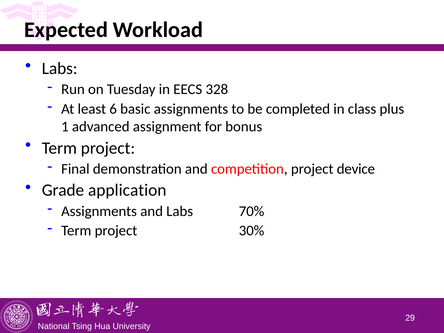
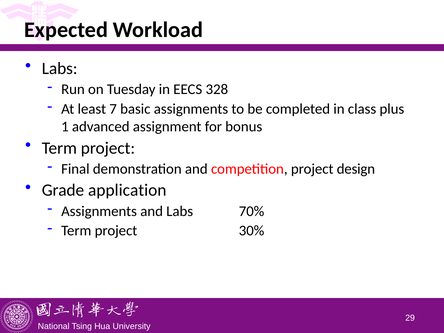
6: 6 -> 7 (113, 109)
device: device -> design (356, 169)
